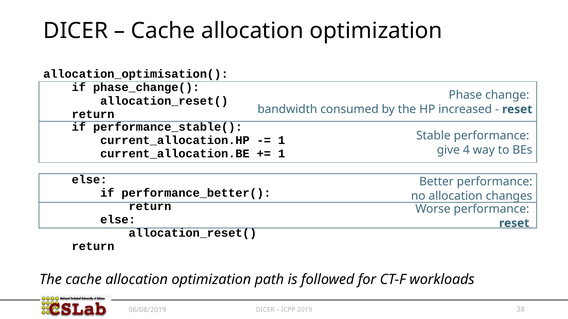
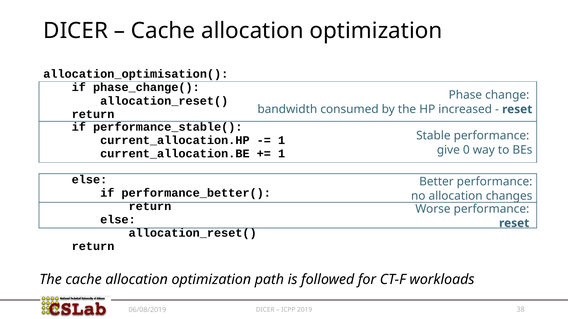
4: 4 -> 0 (466, 150)
